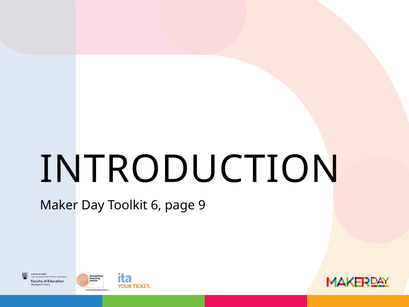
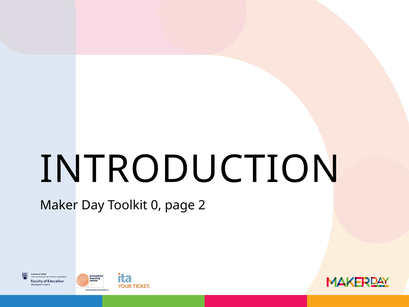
6: 6 -> 0 (156, 205)
9: 9 -> 2 (202, 205)
